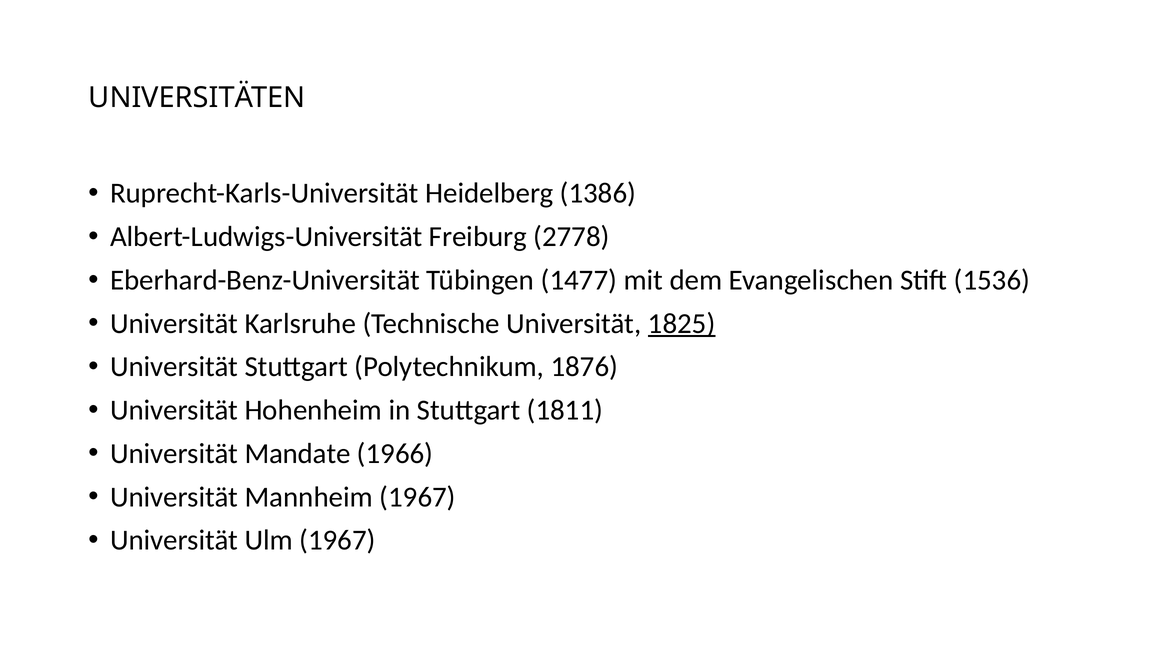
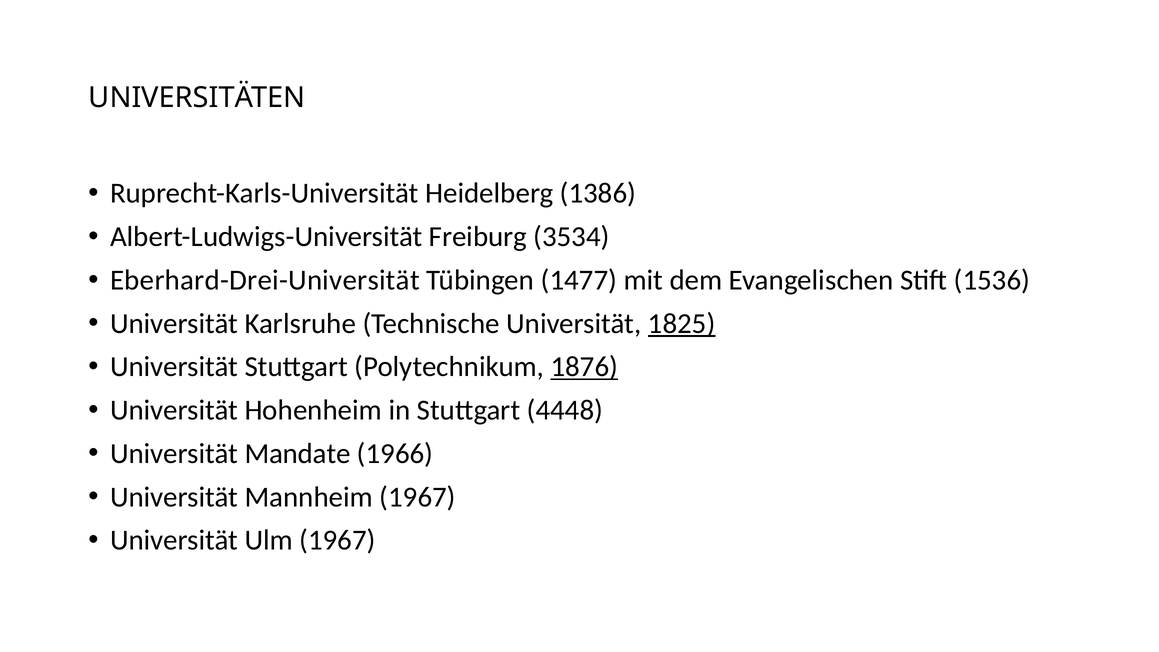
2778: 2778 -> 3534 (571, 237)
Eberhard-Benz-Universität: Eberhard-Benz-Universität -> Eberhard-Drei-Universität (265, 280)
1876 underline: none -> present (584, 367)
1811: 1811 -> 4448 (565, 410)
